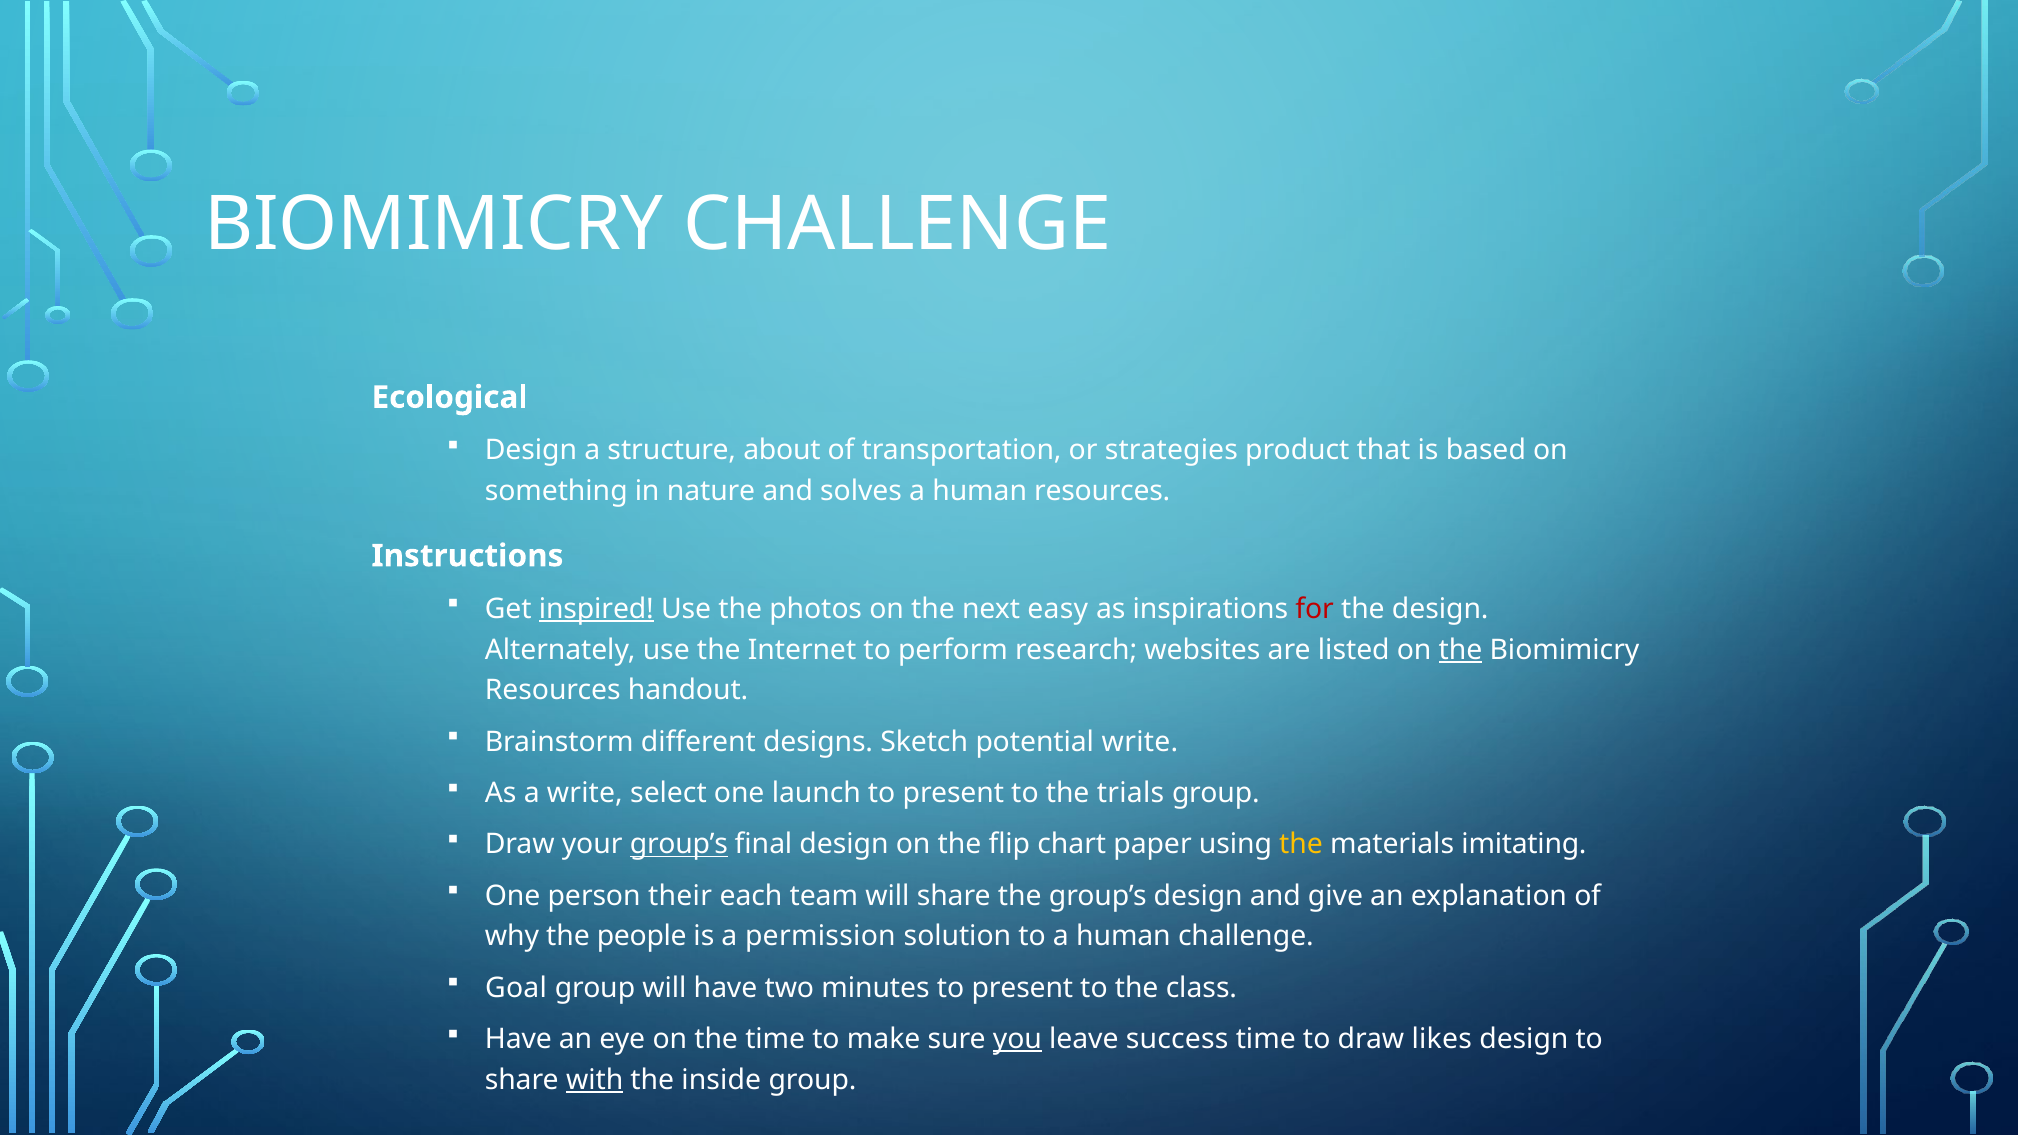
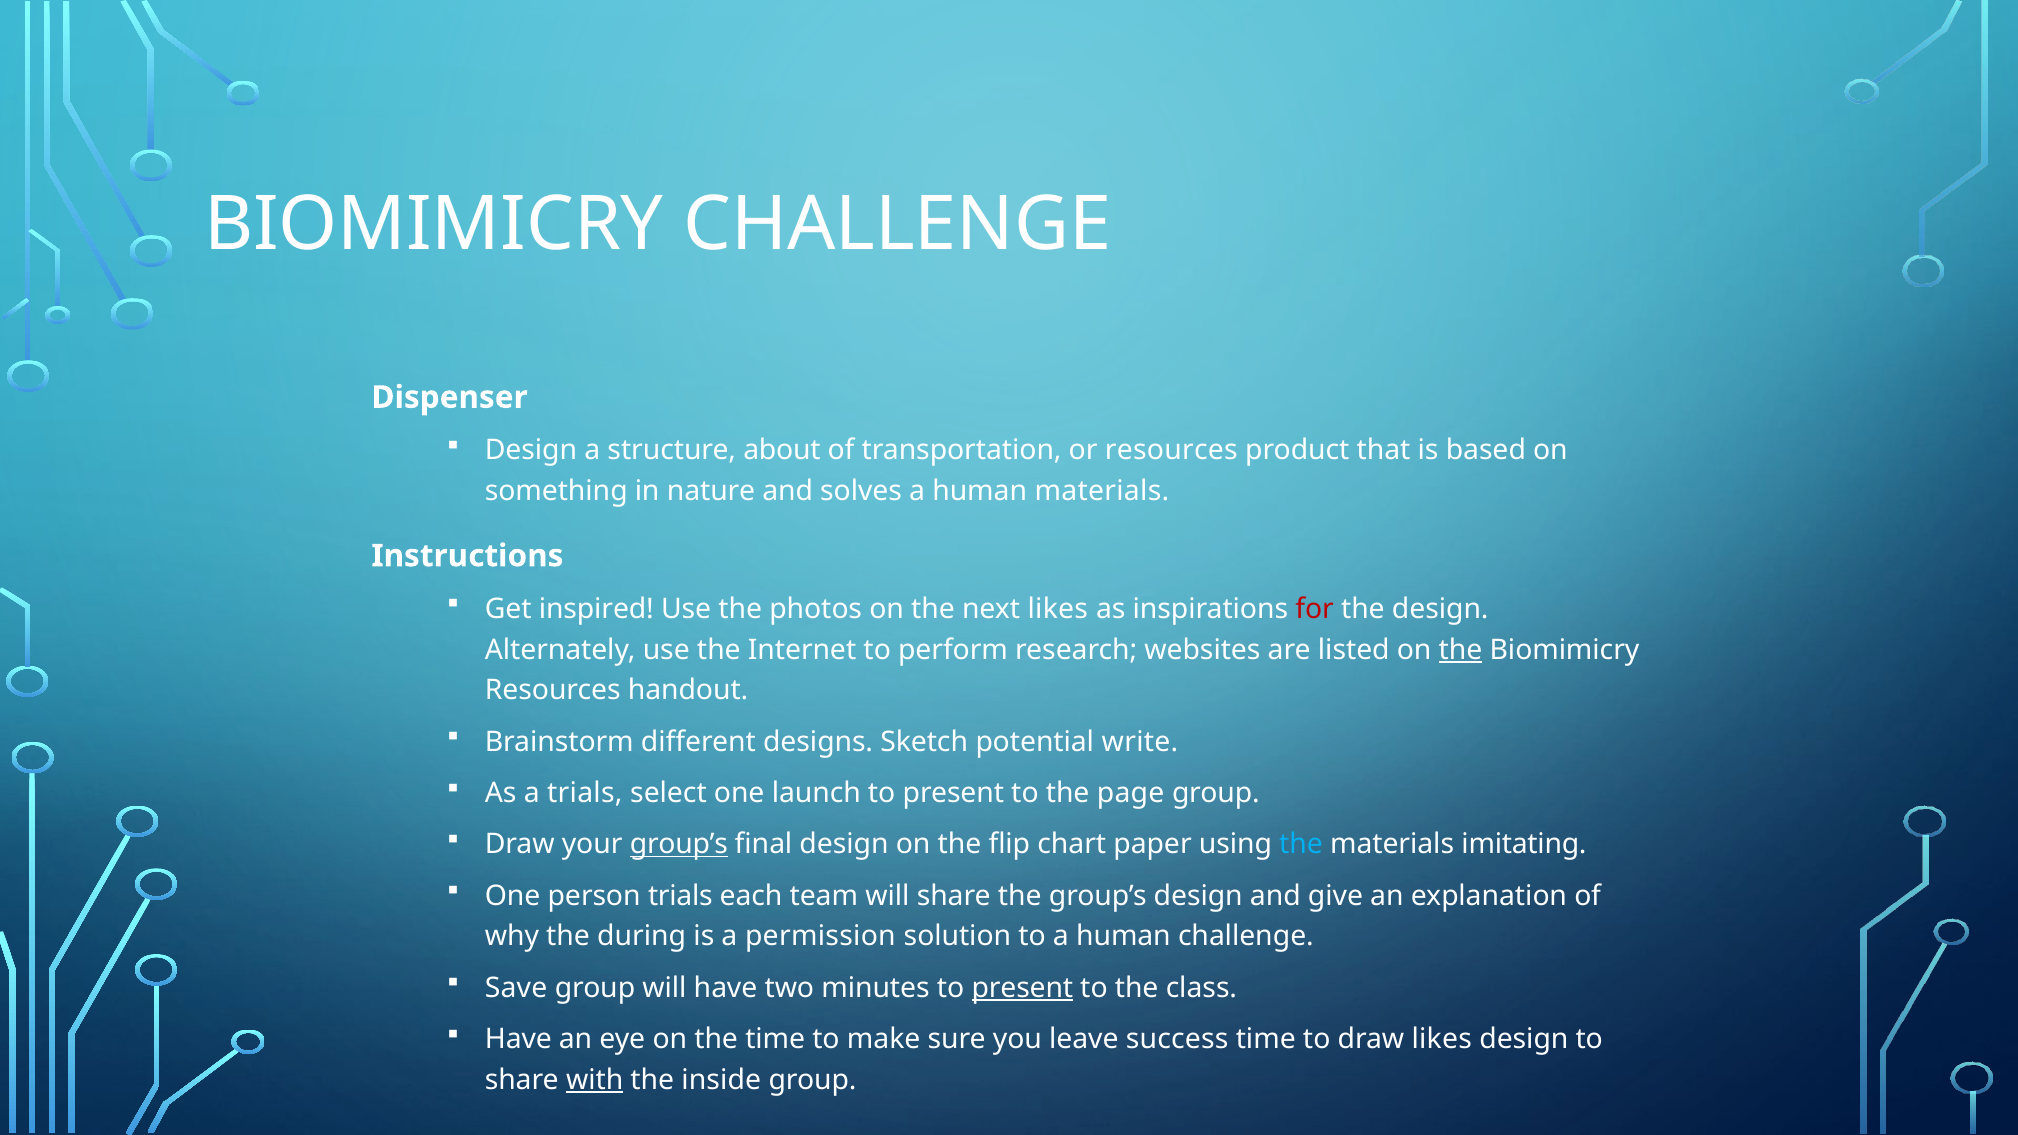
Ecological: Ecological -> Dispenser (450, 397)
or strategies: strategies -> resources (1171, 450)
human resources: resources -> materials (1102, 491)
inspired underline: present -> none (596, 609)
next easy: easy -> likes (1058, 609)
a write: write -> trials (585, 793)
trials: trials -> page (1131, 793)
the colour: yellow -> light blue (1301, 845)
person their: their -> trials (680, 896)
people: people -> during (642, 937)
Goal: Goal -> Save (516, 988)
present underline: none -> present (1022, 988)
you underline: present -> none (1017, 1039)
